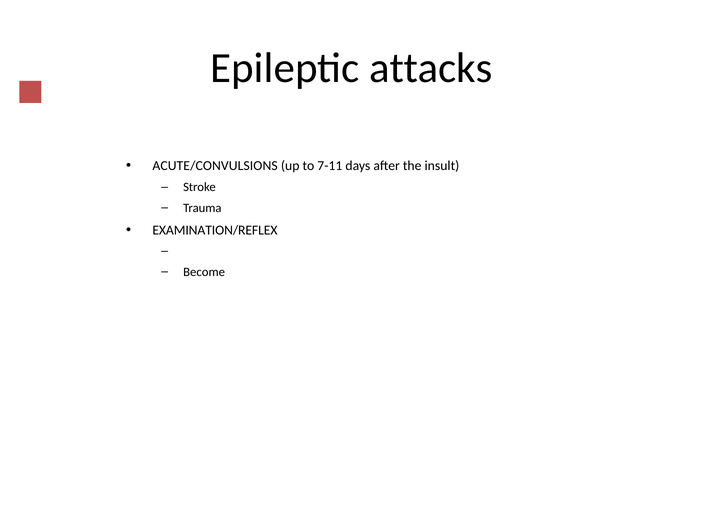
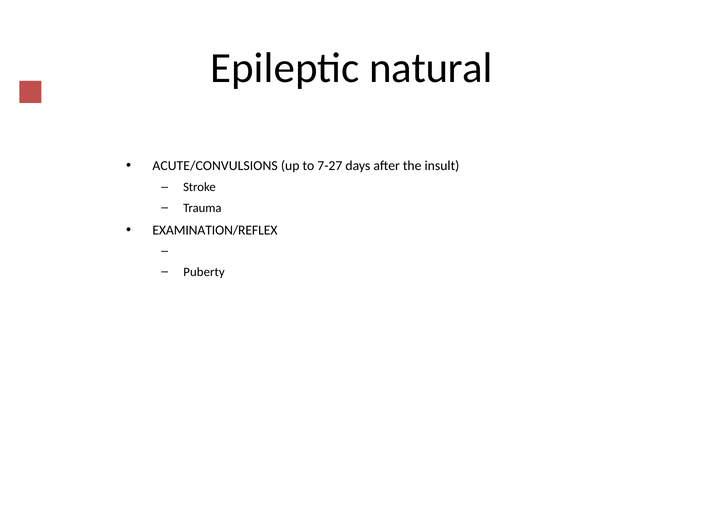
attacks: attacks -> natural (431, 68)
7-11: 7-11 -> 7-27 (330, 166)
Become: Become -> Puberty (204, 272)
